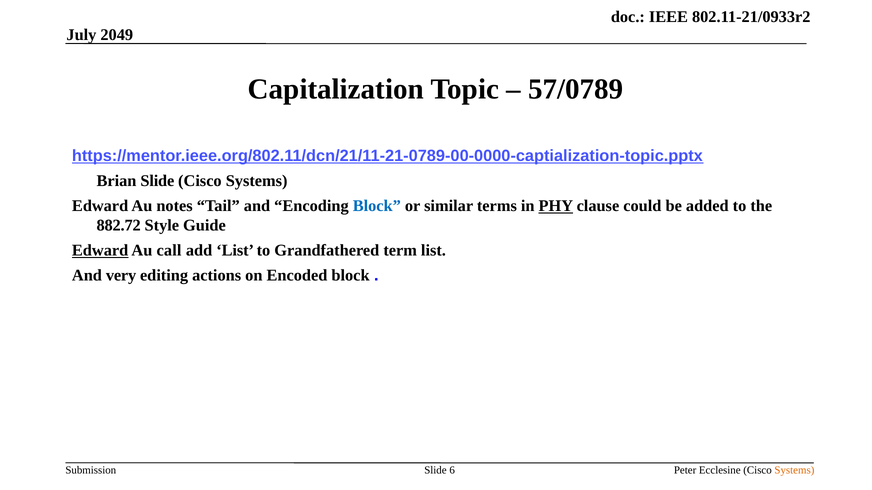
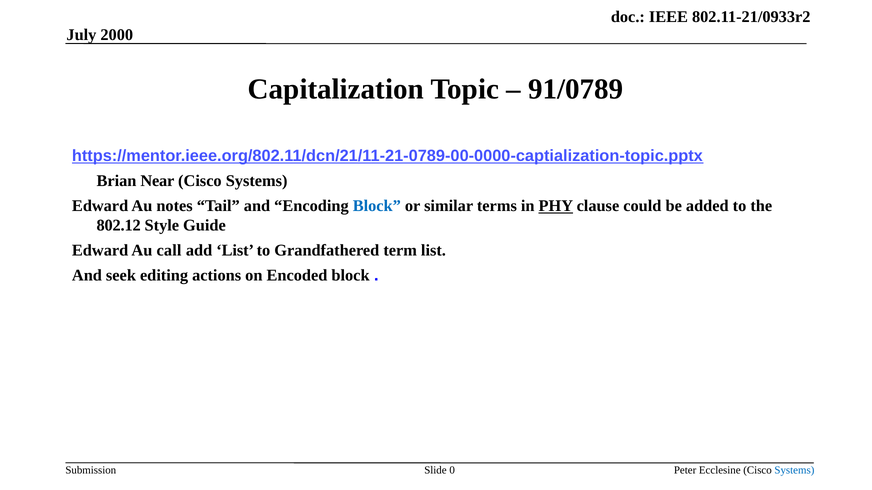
2049: 2049 -> 2000 (117, 35)
57/0789: 57/0789 -> 91/0789 (576, 89)
Brian Slide: Slide -> Near (157, 181)
882.72: 882.72 -> 802.12 (119, 226)
Edward underline: present -> none (100, 251)
very: very -> seek (121, 276)
6: 6 -> 0 (452, 470)
Systems colour: orange -> blue (794, 470)
